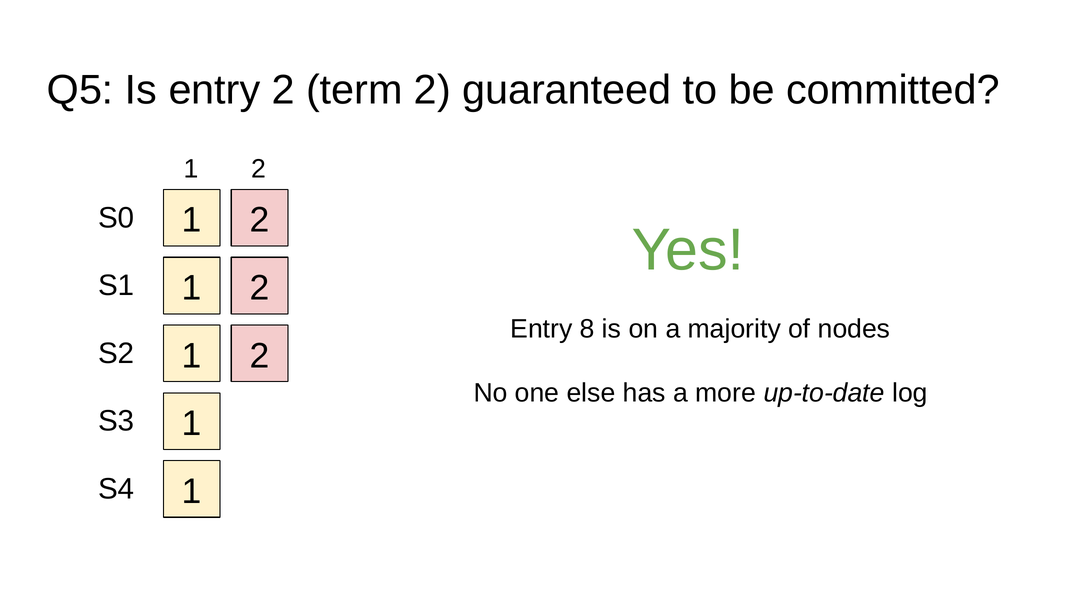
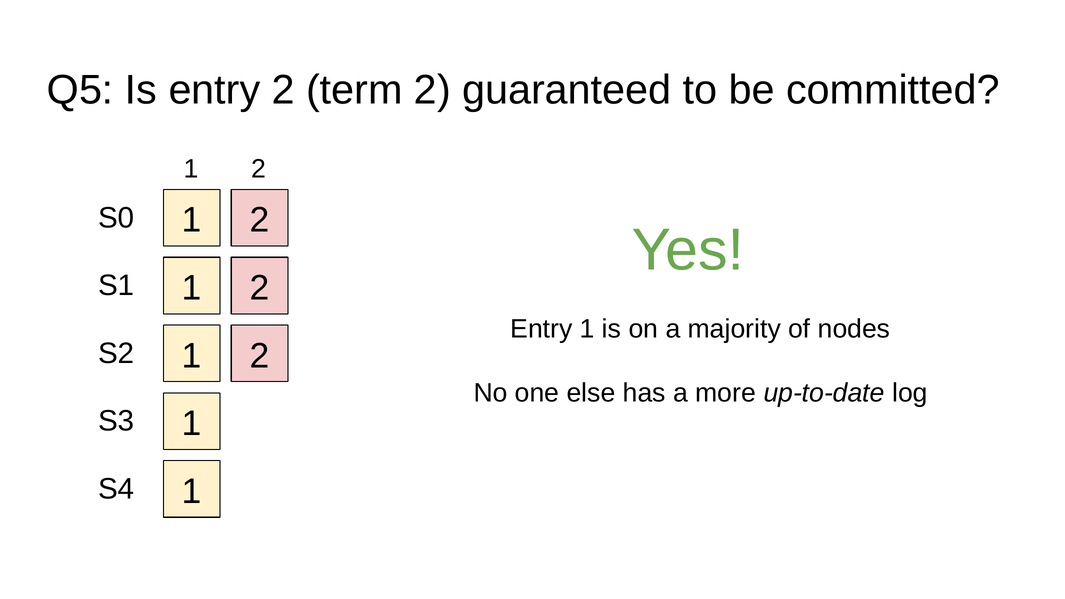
Entry 8: 8 -> 1 (587, 329)
